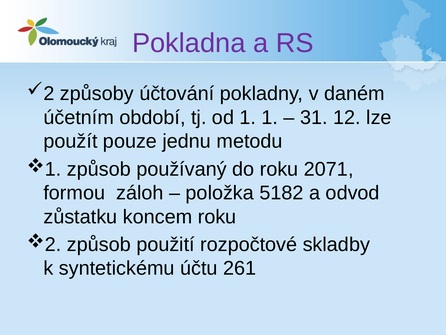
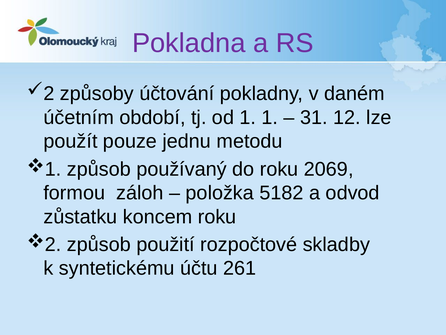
2071: 2071 -> 2069 (329, 169)
